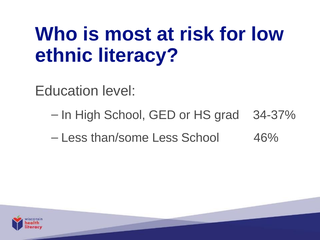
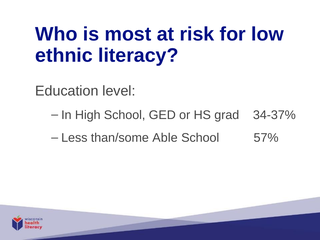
than/some Less: Less -> Able (165, 138)
46%: 46% -> 57% (266, 138)
